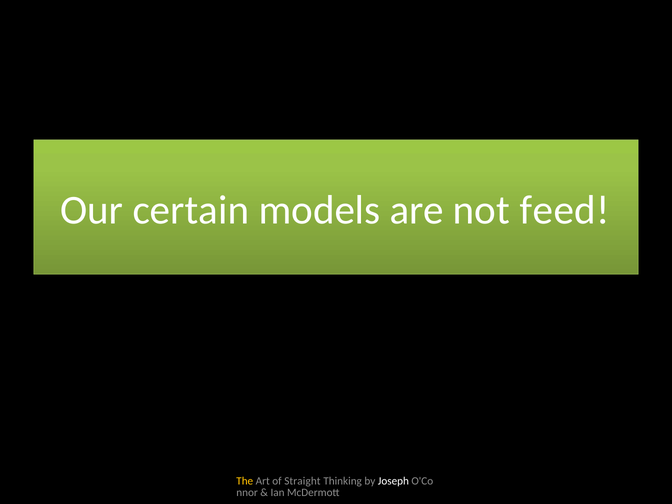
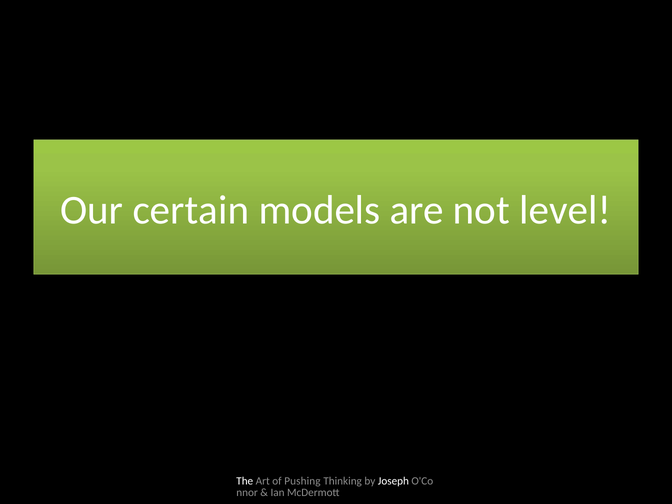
feed: feed -> level (565, 210)
The colour: yellow -> white (245, 481)
Straight: Straight -> Pushing (302, 481)
